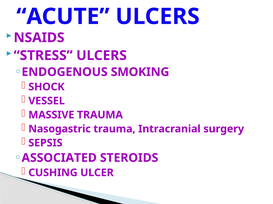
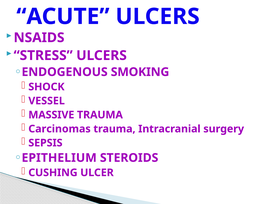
Nasogastric: Nasogastric -> Carcinomas (60, 129)
ASSOCIATED: ASSOCIATED -> EPITHELIUM (59, 158)
